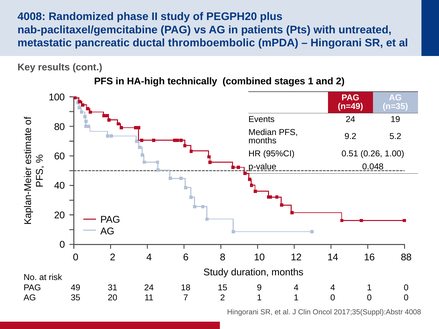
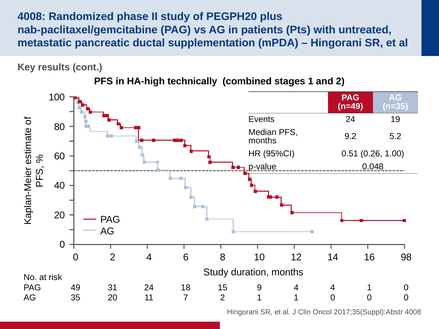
thromboembolic: thromboembolic -> supplementation (212, 43)
88: 88 -> 98 (406, 258)
